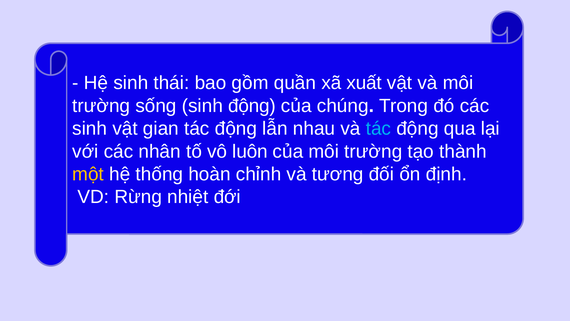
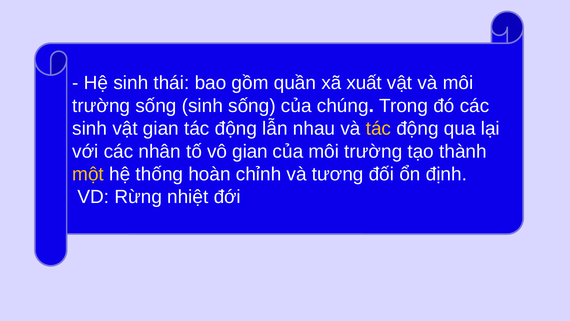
sinh động: động -> sống (252, 106)
tác colour: light blue -> yellow (378, 128)
vô luôn: luôn -> gian (250, 151)
